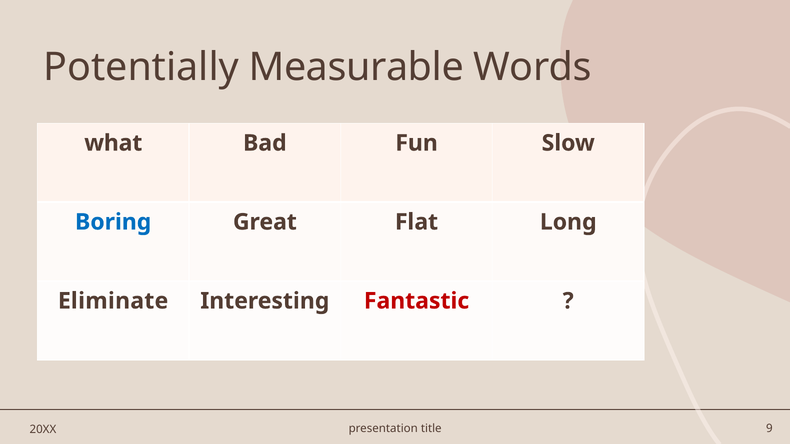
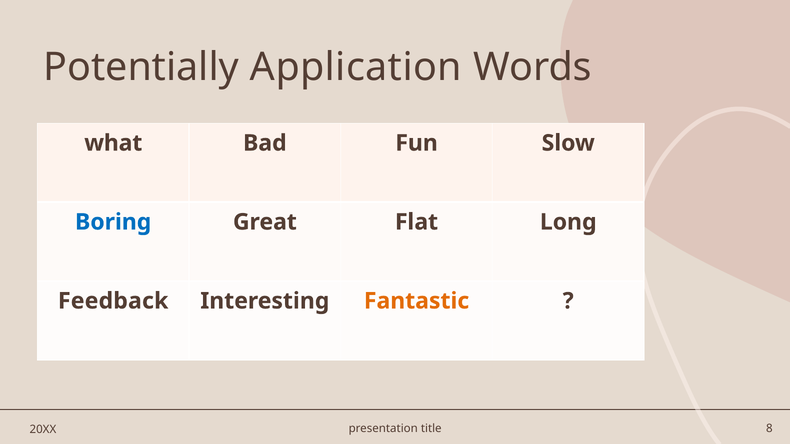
Measurable: Measurable -> Application (356, 67)
Eliminate: Eliminate -> Feedback (113, 301)
Fantastic colour: red -> orange (417, 301)
9: 9 -> 8 (769, 429)
